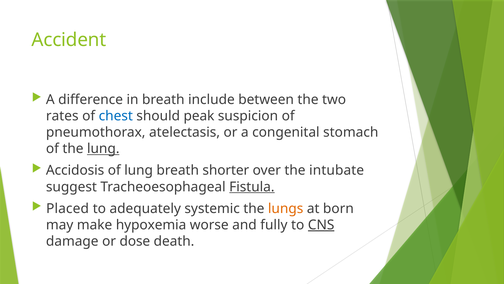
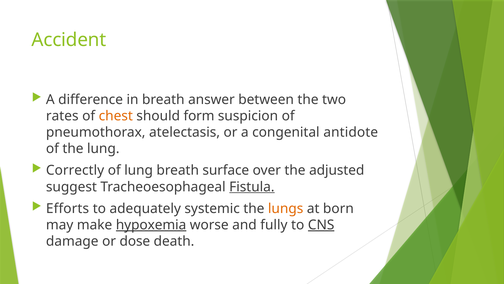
include: include -> answer (211, 99)
chest colour: blue -> orange (116, 116)
peak: peak -> form (199, 116)
stomach: stomach -> antidote (351, 132)
lung underline: present -> none (103, 149)
Accidosis: Accidosis -> Correctly (75, 170)
shorter: shorter -> surface (226, 170)
intubate: intubate -> adjusted (337, 170)
Placed: Placed -> Efforts (68, 208)
hypoxemia underline: none -> present (151, 224)
